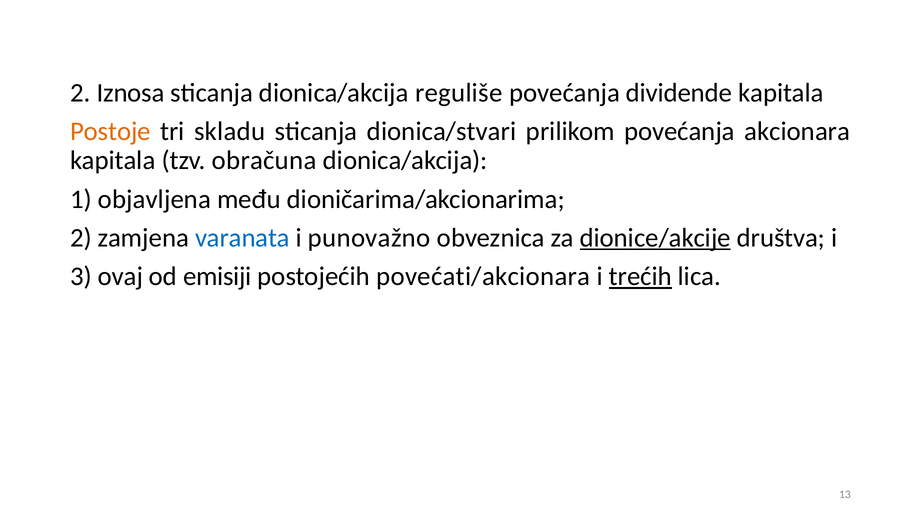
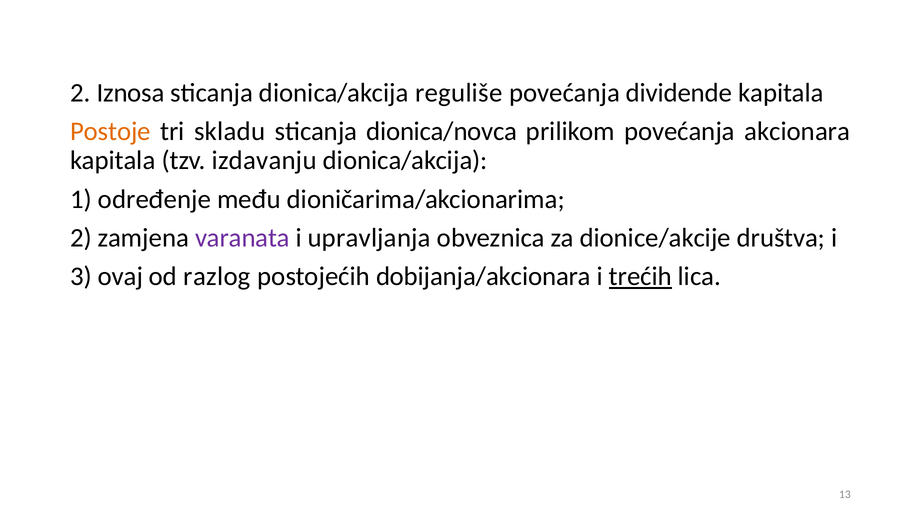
dionica/stvari: dionica/stvari -> dionica/novca (442, 132)
obračuna: obračuna -> izdavanju (264, 161)
objavljena: objavljena -> određenje (155, 199)
varanata colour: blue -> purple (242, 238)
punovažno: punovažno -> upravljanja (369, 238)
dionice/akcije underline: present -> none (655, 238)
emisiji: emisiji -> razlog (217, 276)
povećati/akcionara: povećati/akcionara -> dobijanja/akcionara (483, 276)
